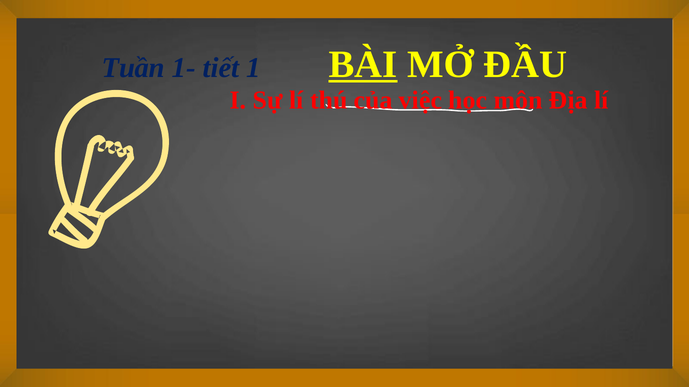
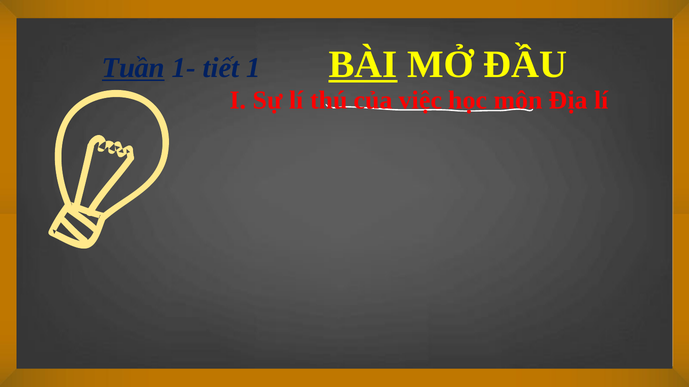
Tuần underline: none -> present (133, 68)
